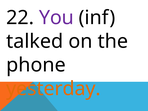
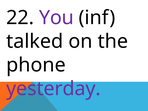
yesterday colour: orange -> purple (53, 89)
